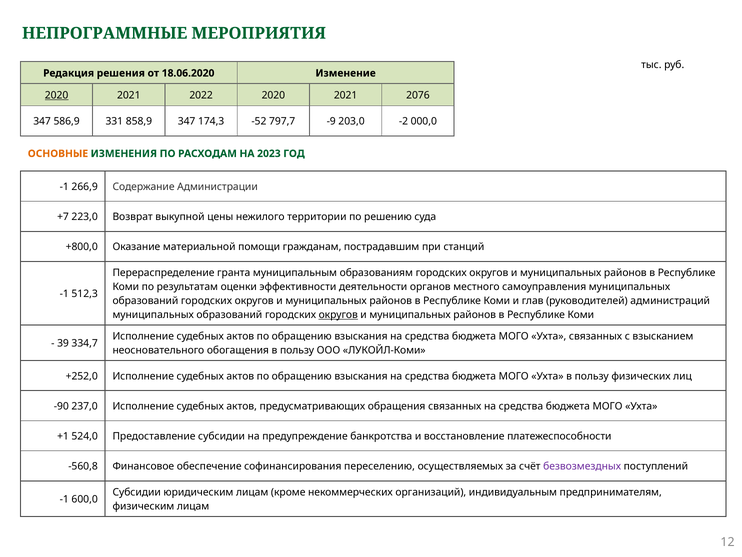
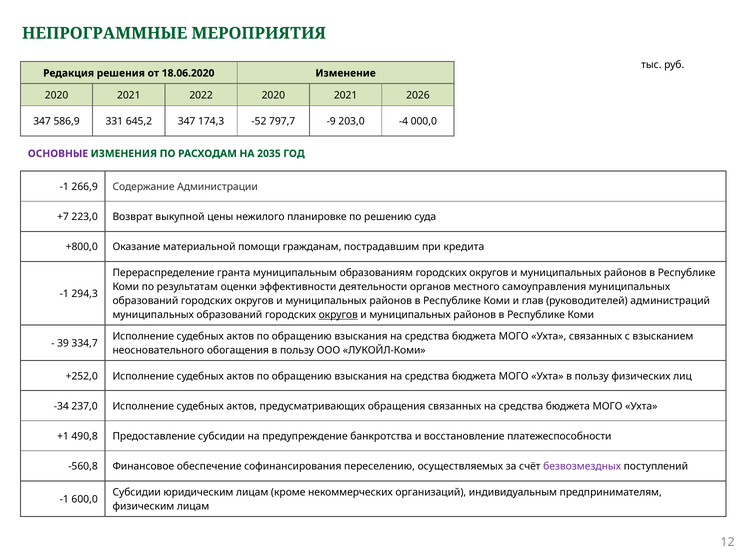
2020 underline: present -> none (57, 95)
2076: 2076 -> 2026 (418, 95)
858,9: 858,9 -> 645,2 (139, 121)
-2: -2 -> -4 (403, 121)
ОСНОВНЫЕ colour: orange -> purple (58, 153)
2023: 2023 -> 2035 (269, 153)
территории: территории -> планировке (317, 217)
станций: станций -> кредита (464, 247)
512,3: 512,3 -> 294,3 (85, 294)
-90: -90 -> -34 (61, 406)
524,0: 524,0 -> 490,8 (85, 436)
